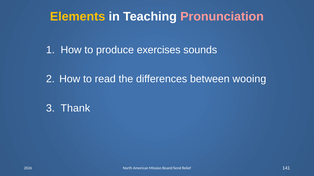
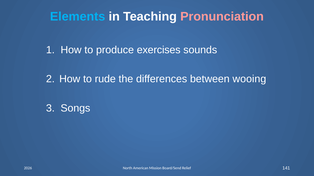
Elements colour: yellow -> light blue (78, 16)
read: read -> rude (105, 79)
Thank: Thank -> Songs (75, 108)
